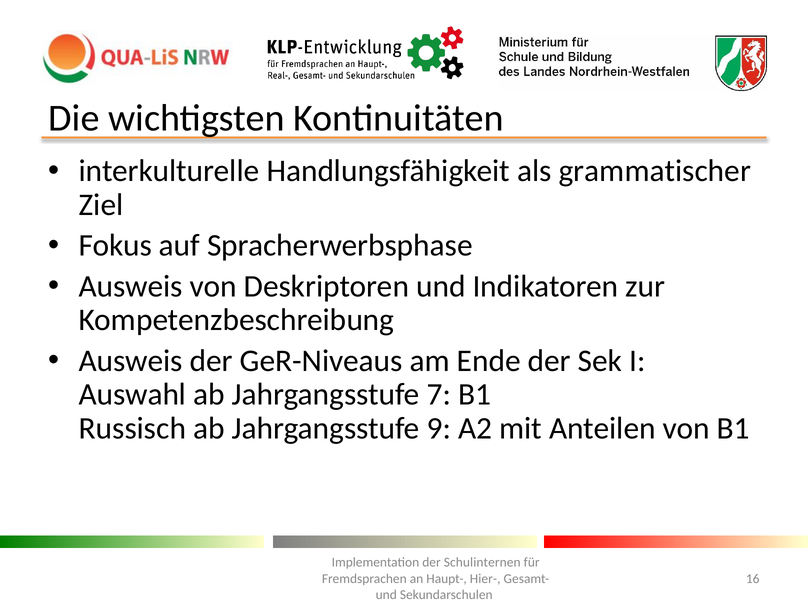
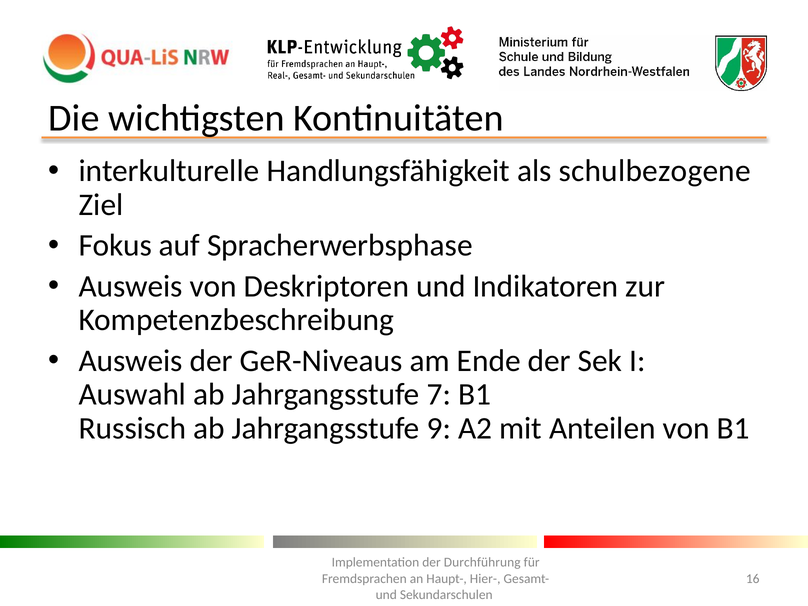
grammatischer: grammatischer -> schulbezogene (655, 171)
Schulinternen: Schulinternen -> Durchführung (482, 563)
